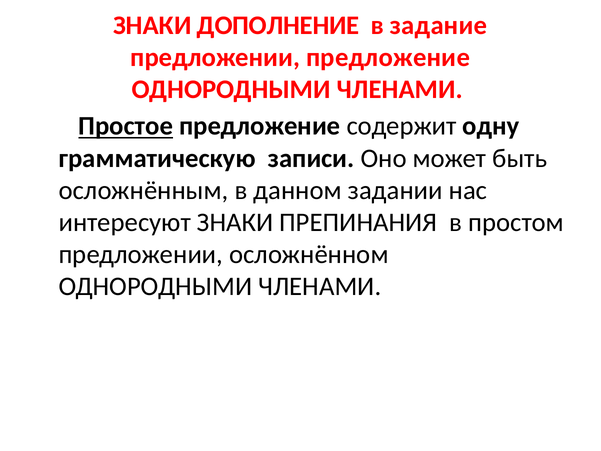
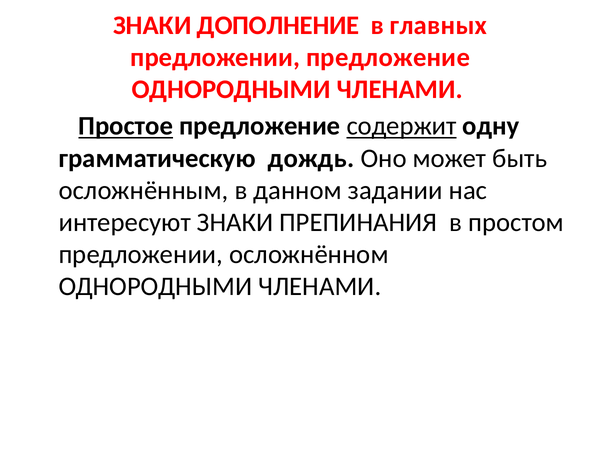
задание: задание -> главных (438, 25)
содержит underline: none -> present (401, 126)
записи: записи -> дождь (311, 158)
